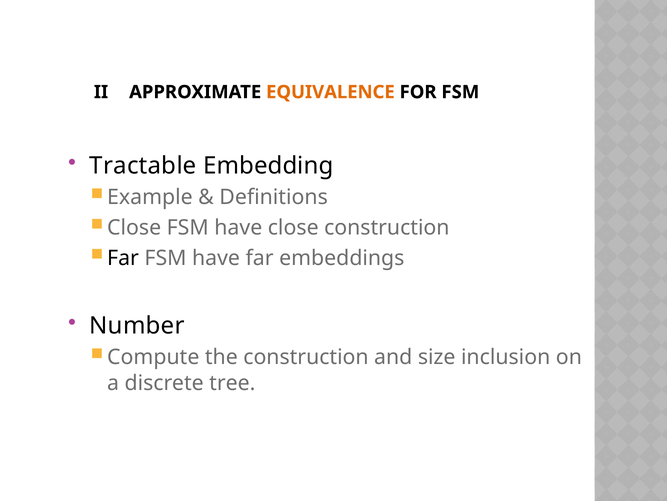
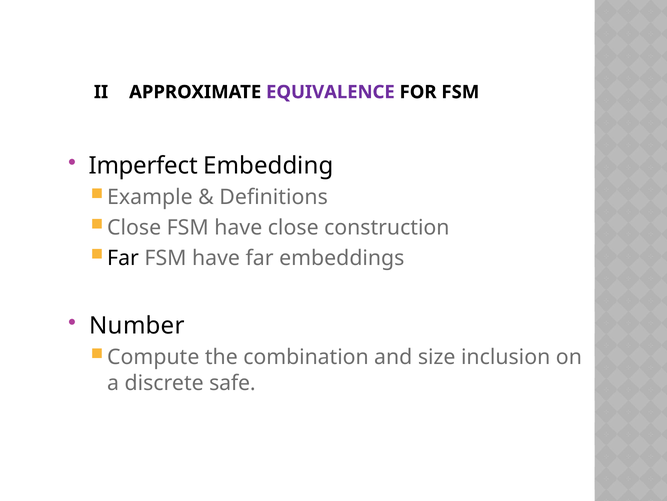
EQUIVALENCE colour: orange -> purple (330, 92)
Tractable: Tractable -> Imperfect (143, 165)
the construction: construction -> combination (306, 357)
tree: tree -> safe (232, 383)
